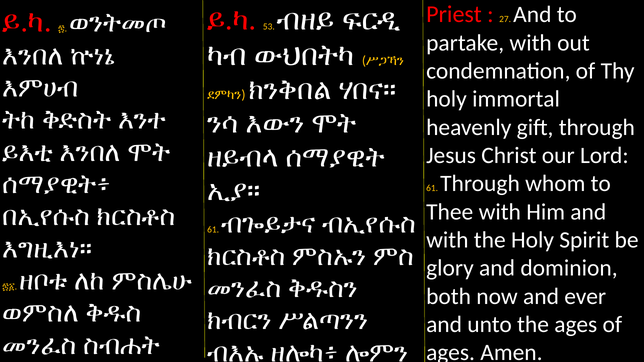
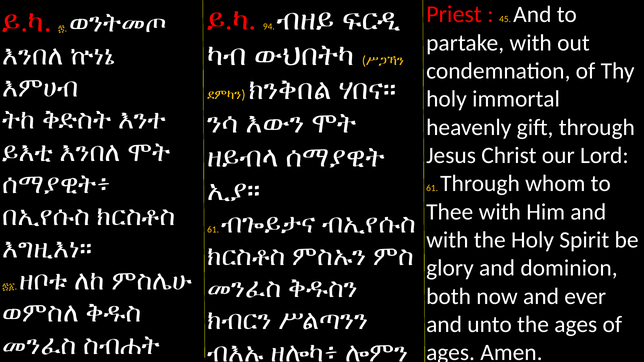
27: 27 -> 45 (505, 19)
53: 53 -> 94 (269, 27)
